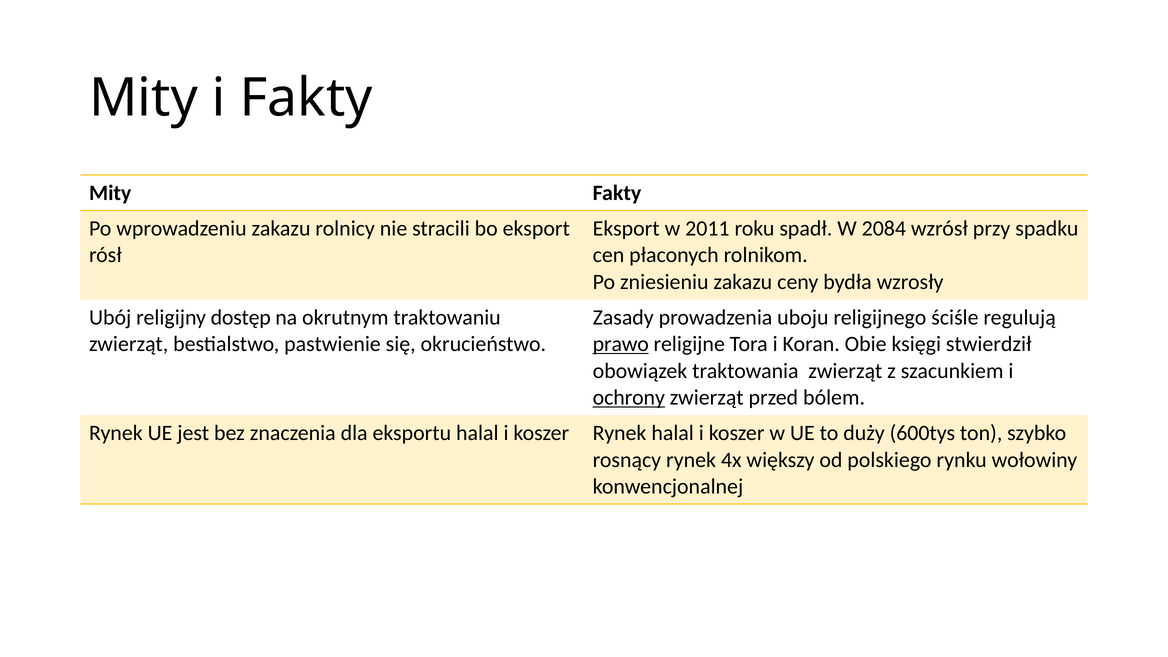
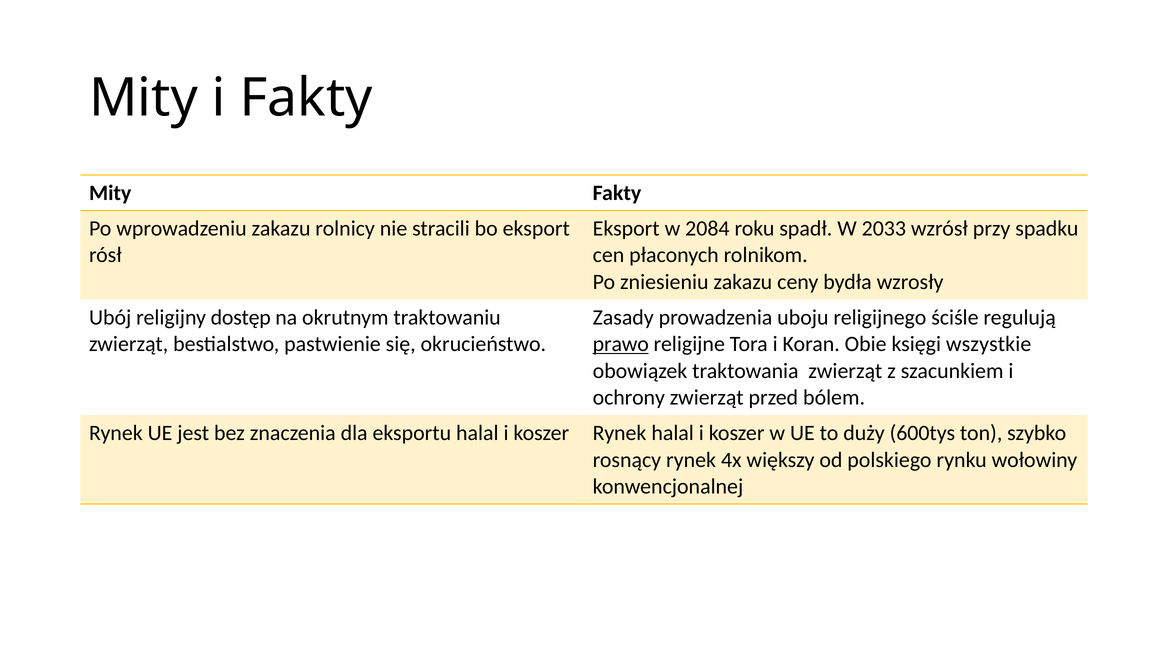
2011: 2011 -> 2084 (707, 228)
2084: 2084 -> 2033 (884, 228)
stwierdził: stwierdził -> wszystkie (989, 344)
ochrony underline: present -> none (629, 398)
